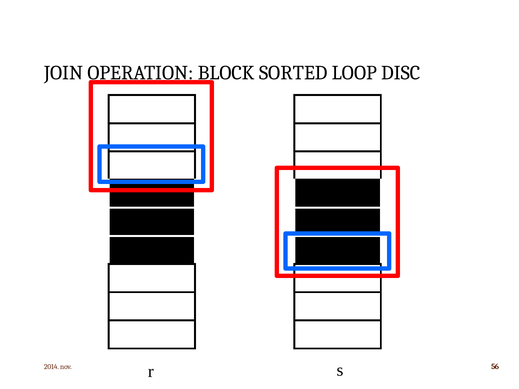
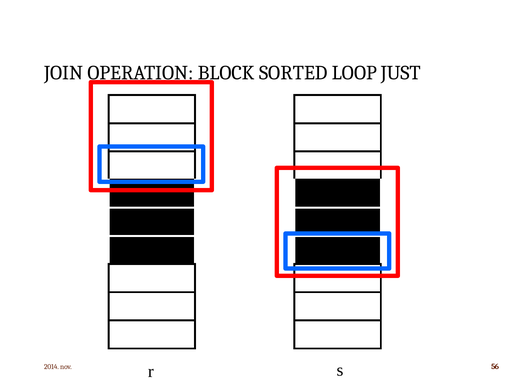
DISC: DISC -> JUST (401, 73)
